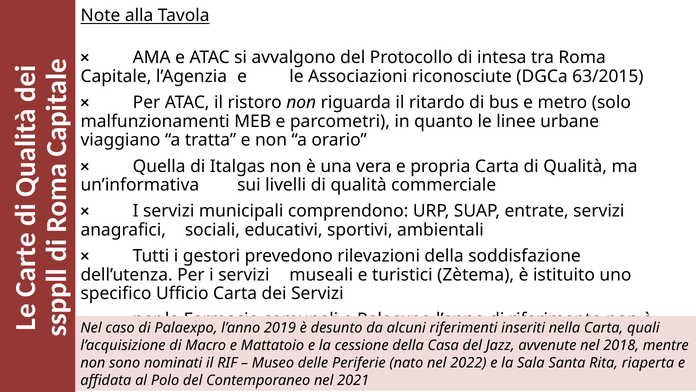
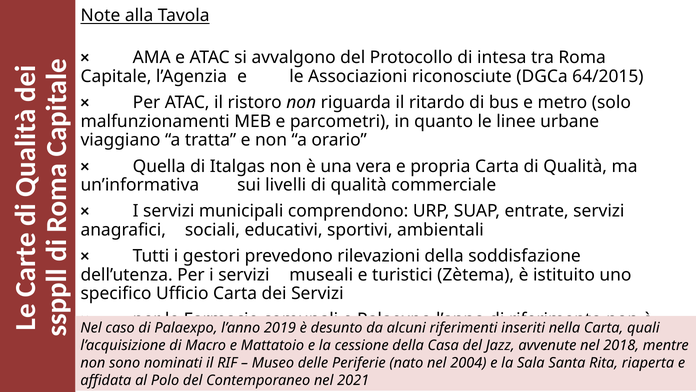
63/2015: 63/2015 -> 64/2015 (608, 76)
2022: 2022 -> 2004 (468, 363)
